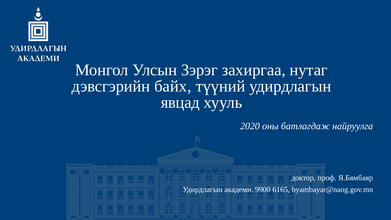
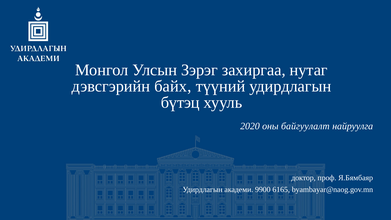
явцад: явцад -> бүтэц (180, 102)
батлагдаж: батлагдаж -> байгуулалт (305, 126)
